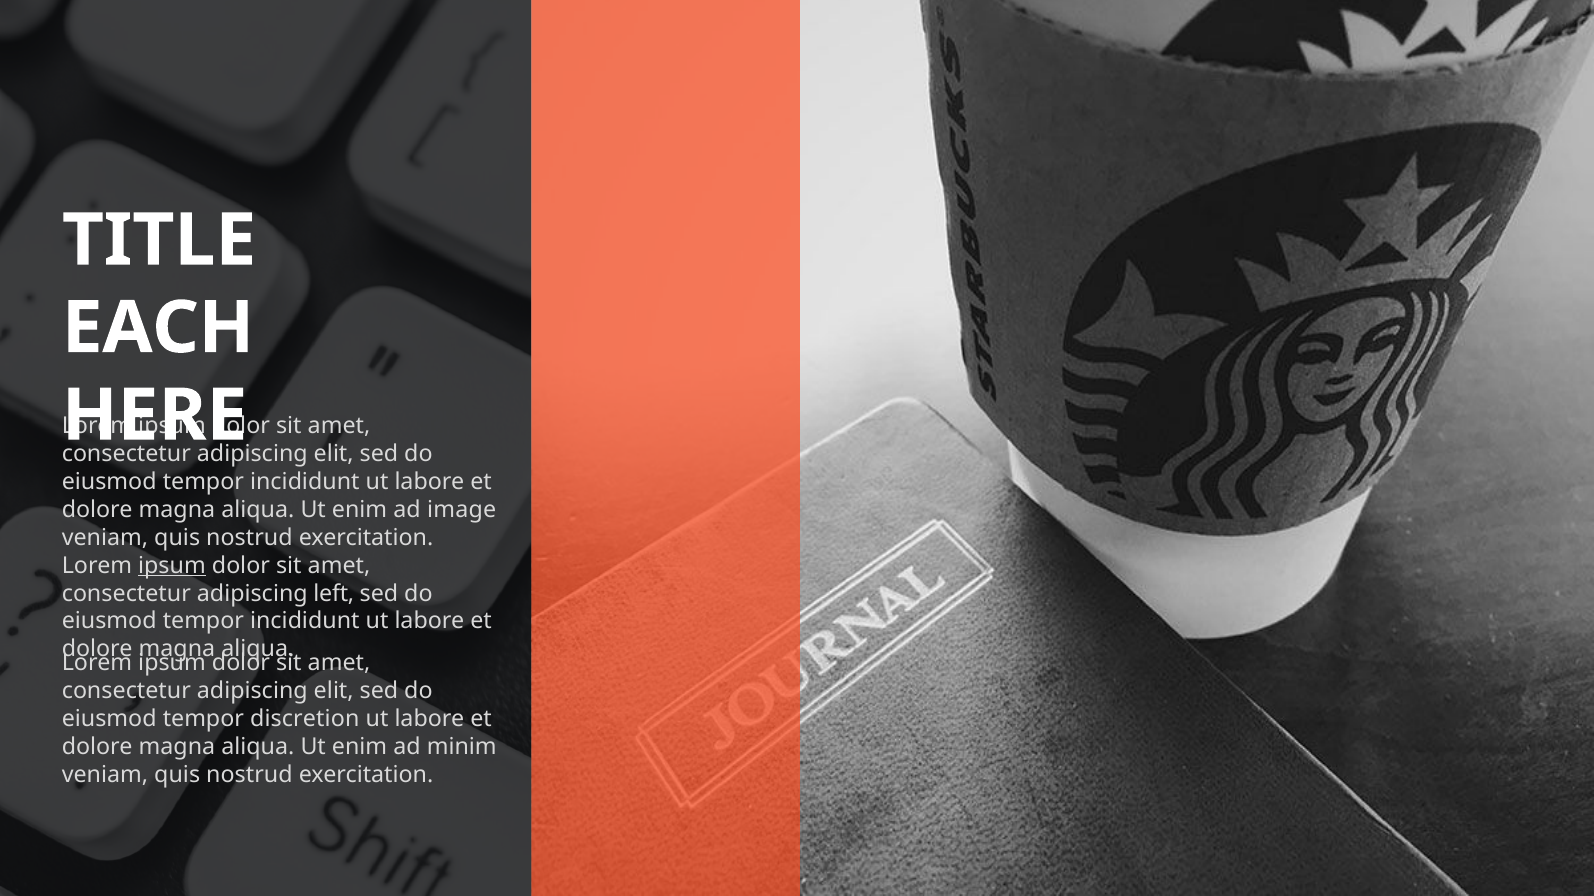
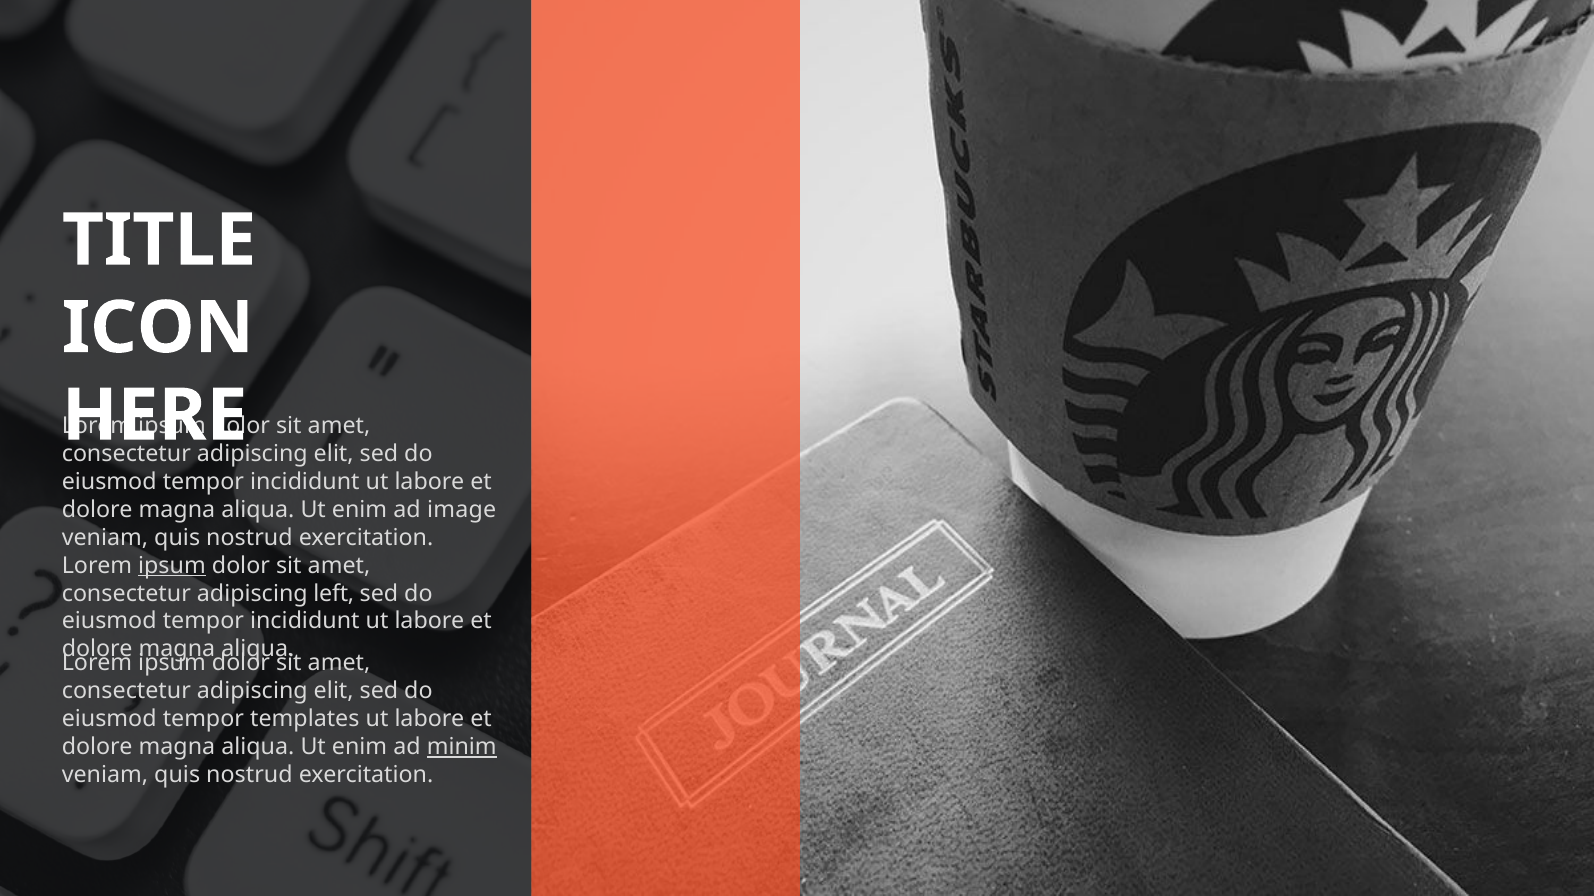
EACH: EACH -> ICON (158, 328)
discretion: discretion -> templates (305, 720)
minim underline: none -> present (462, 748)
